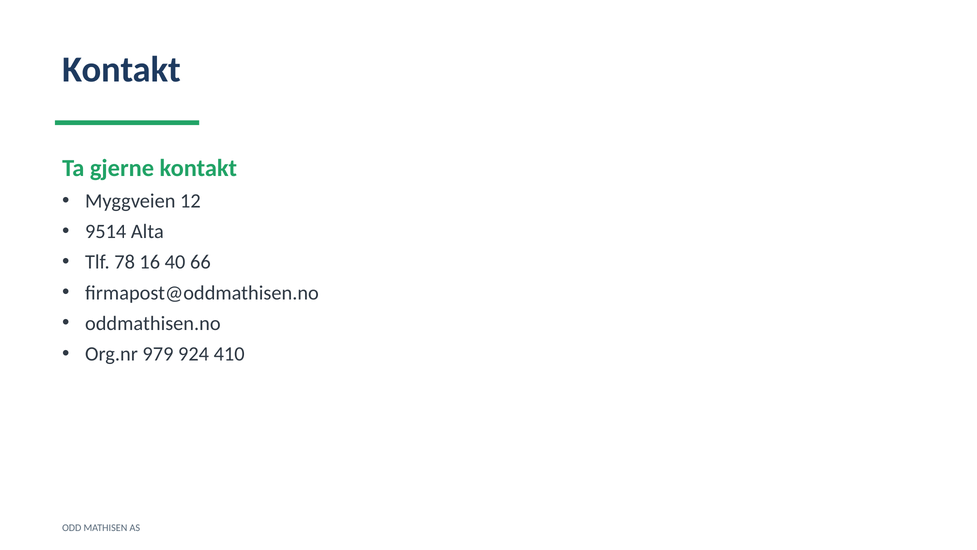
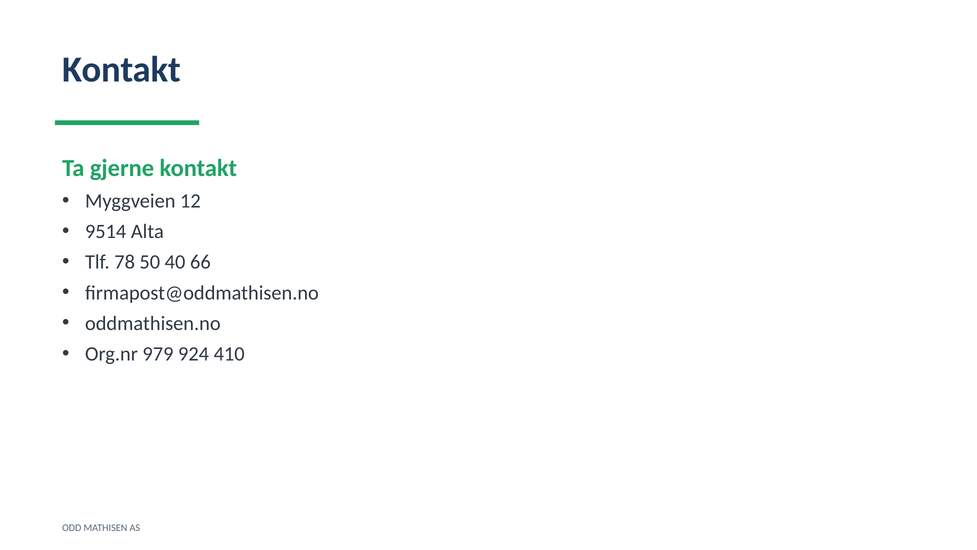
16: 16 -> 50 (150, 262)
